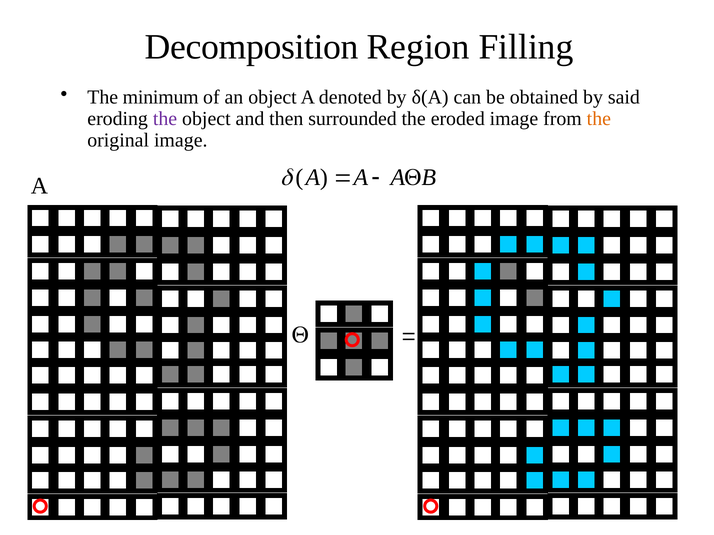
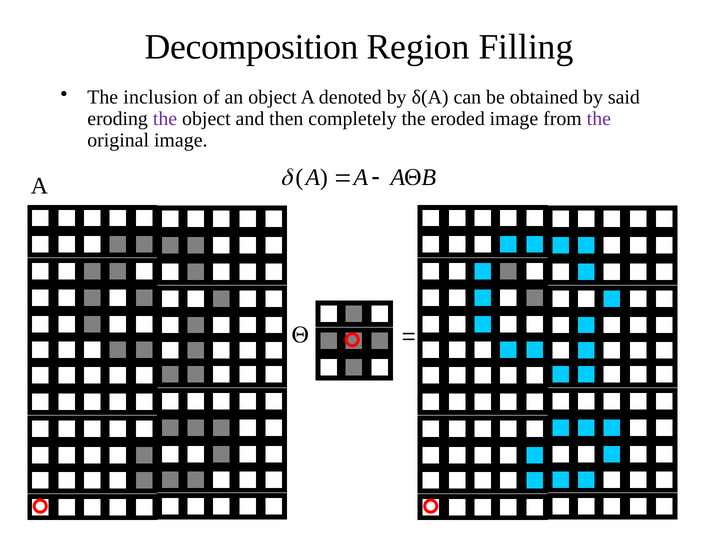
minimum: minimum -> inclusion (161, 97)
surrounded: surrounded -> completely (352, 119)
the colour: orange -> purple (599, 119)
